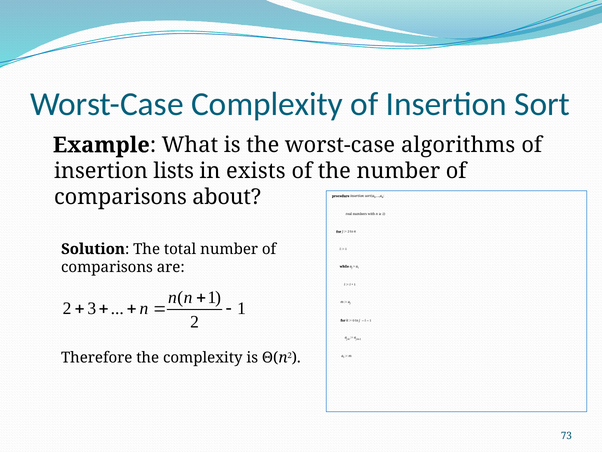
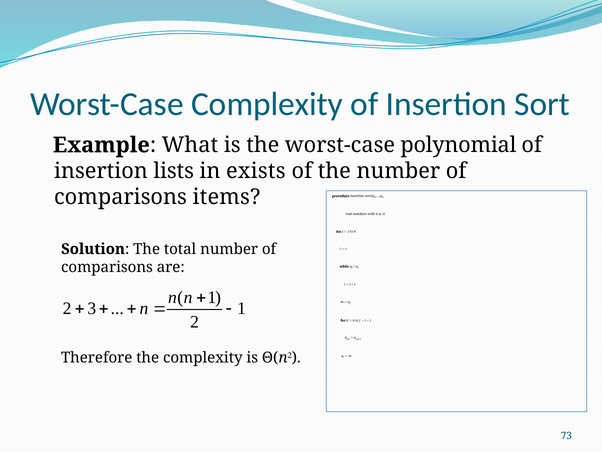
algorithms: algorithms -> polynomial (458, 145)
about: about -> items (226, 197)
